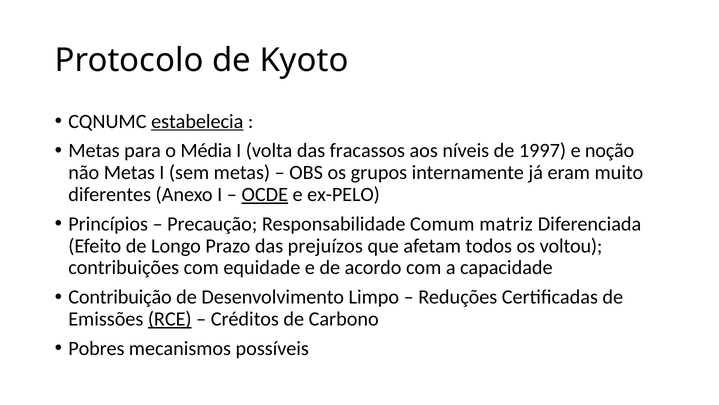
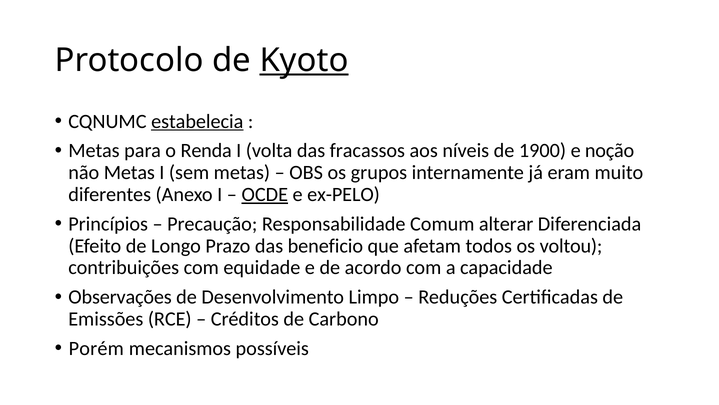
Kyoto underline: none -> present (304, 60)
Média: Média -> Renda (206, 151)
1997: 1997 -> 1900 (542, 151)
matriz: matriz -> alterar (506, 224)
prejuízos: prejuízos -> beneficio (325, 245)
Contribuição: Contribuição -> Observações (120, 297)
RCE underline: present -> none (170, 319)
Pobres: Pobres -> Porém (96, 348)
